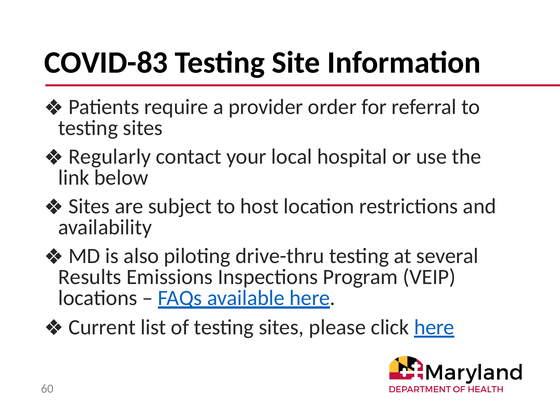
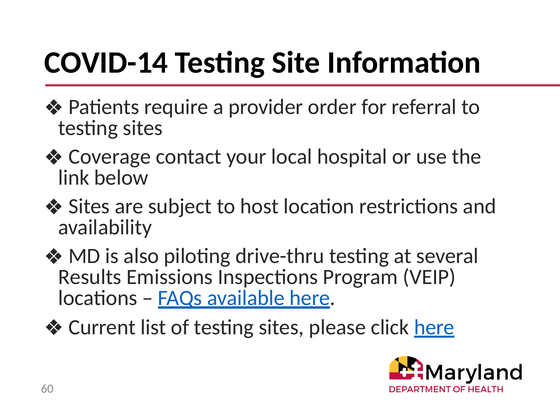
COVID-83: COVID-83 -> COVID-14 (106, 63)
Regularly: Regularly -> Coverage (110, 157)
